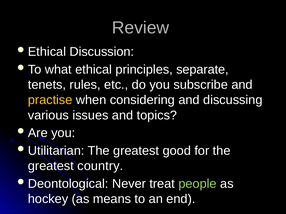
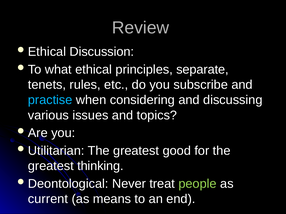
practise colour: yellow -> light blue (50, 100)
country: country -> thinking (100, 166)
hockey: hockey -> current (48, 199)
